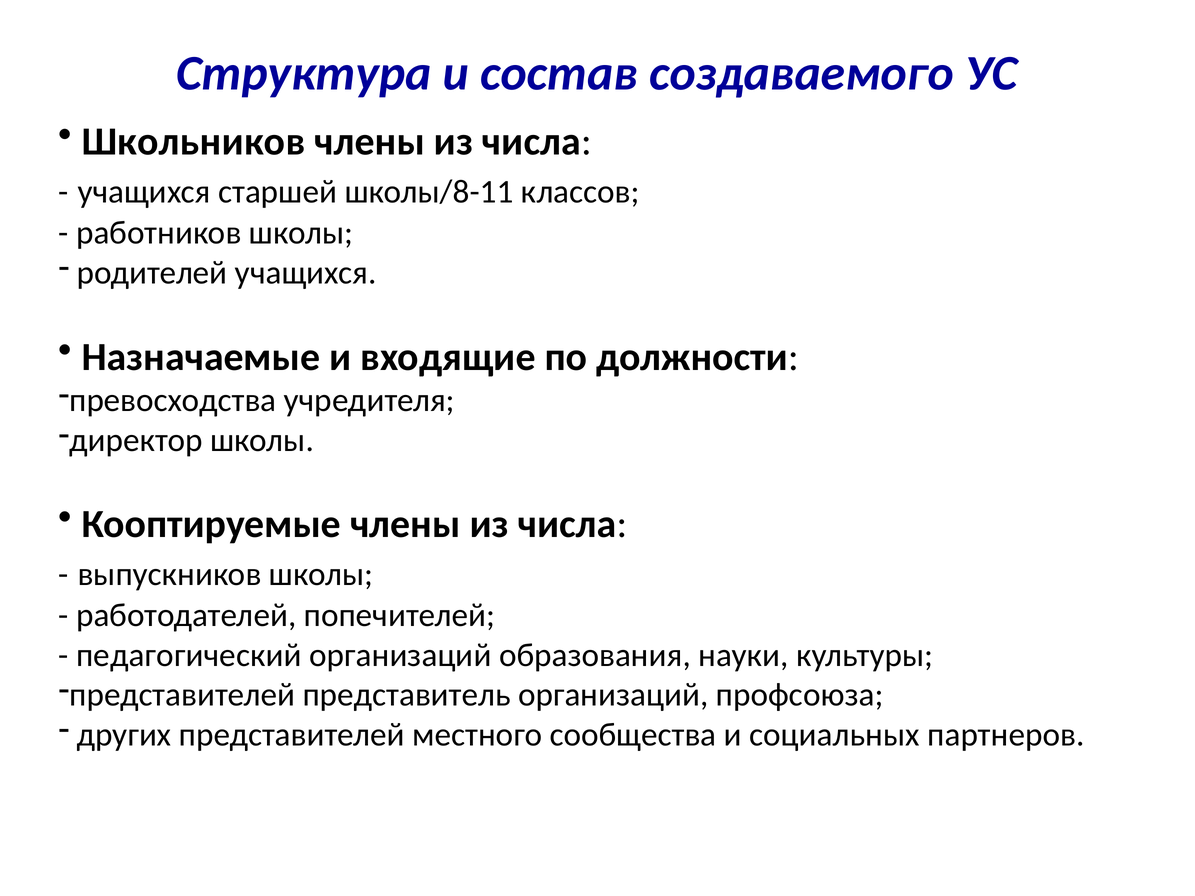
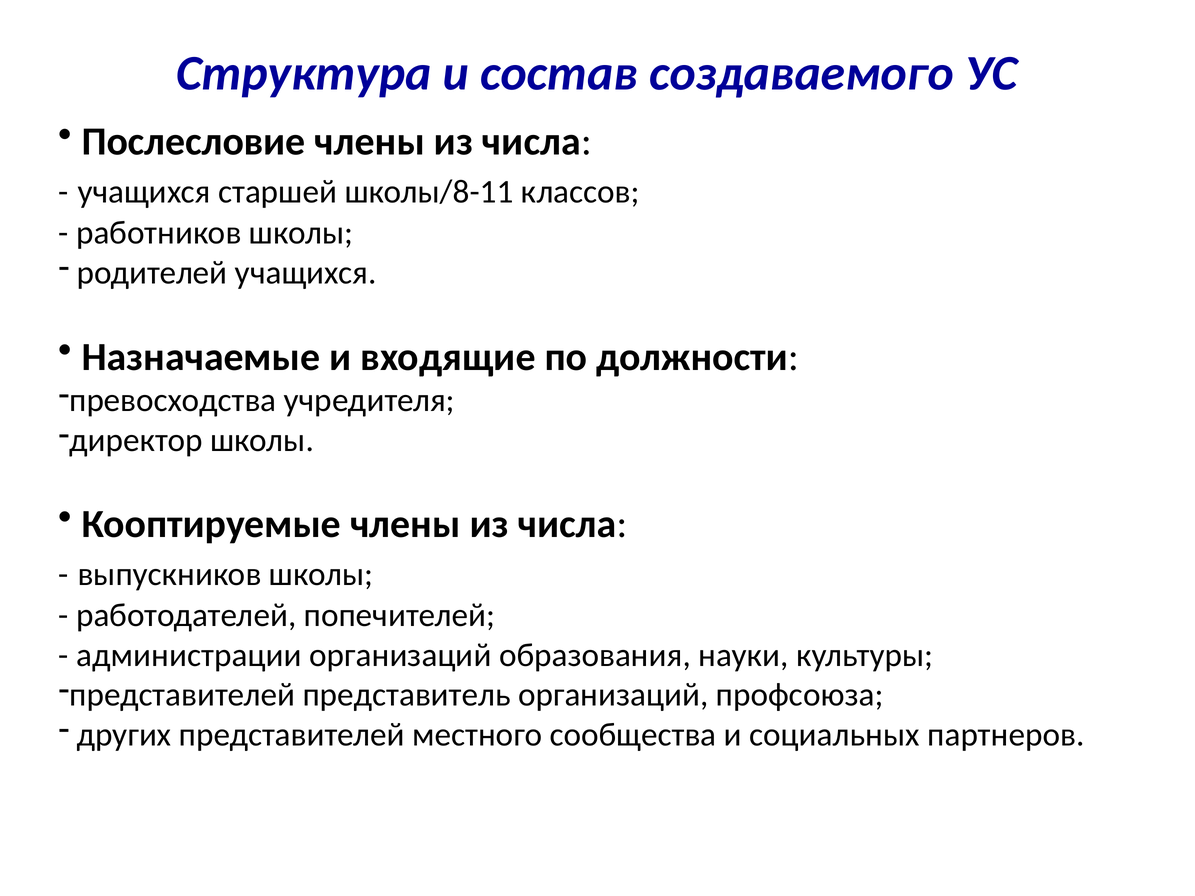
Школьников: Школьников -> Послесловие (194, 142)
педагогический: педагогический -> администрации (189, 655)
